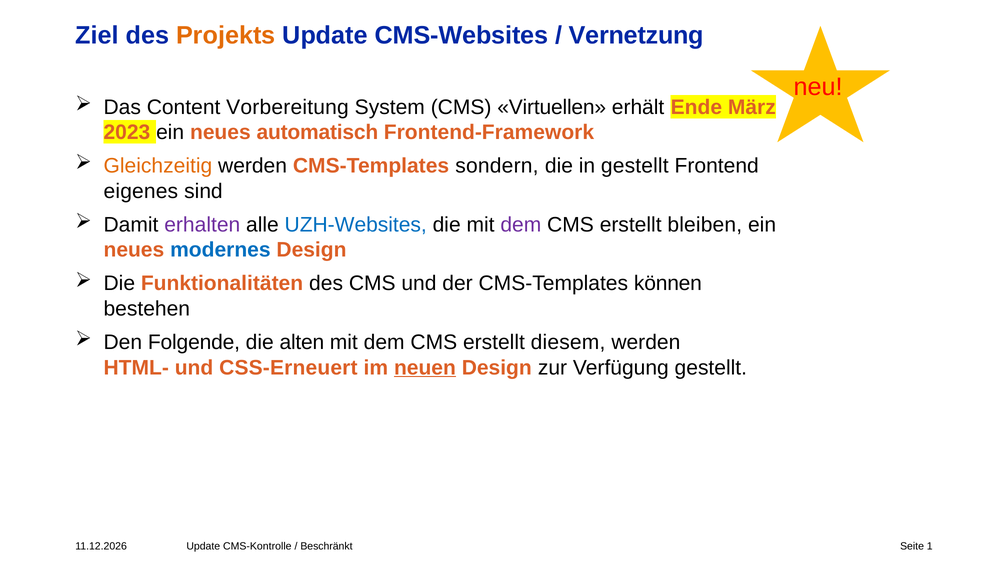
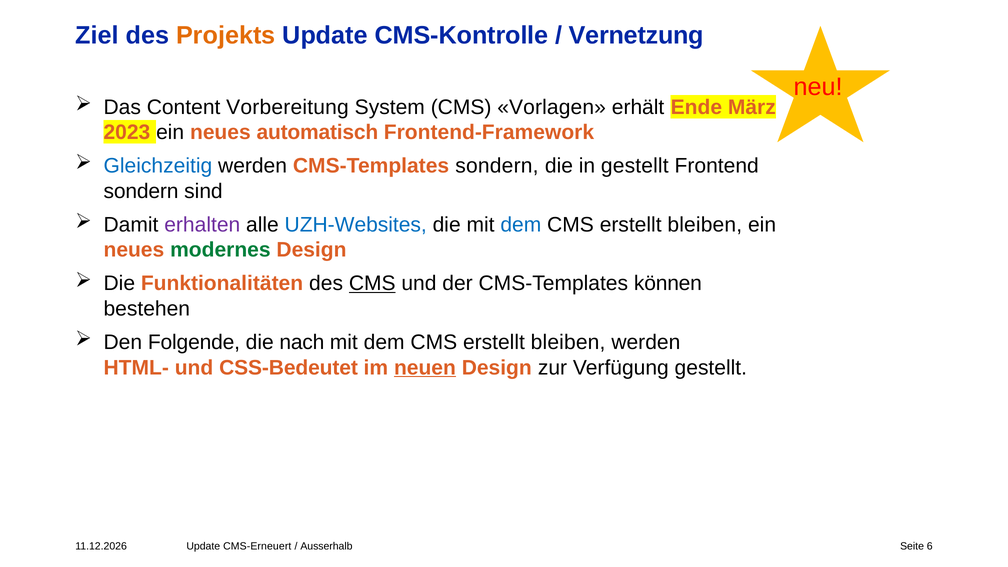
CMS-Websites: CMS-Websites -> CMS-Kontrolle (462, 35)
Virtuellen: Virtuellen -> Vorlagen (552, 107)
Gleichzeitig colour: orange -> blue (158, 166)
eigenes: eigenes -> sondern (141, 191)
dem colour: purple -> blue (521, 225)
modernes colour: blue -> green (220, 250)
CMS underline: none -> present (372, 284)
alten: alten -> nach (302, 342)
diesem: diesem -> bleiben (568, 342)
CSS-Erneuert: CSS-Erneuert -> CSS-Bedeutet (289, 368)
CMS-Kontrolle: CMS-Kontrolle -> CMS-Erneuert (257, 546)
Beschränkt: Beschränkt -> Ausserhalb (326, 546)
1: 1 -> 6 (930, 546)
